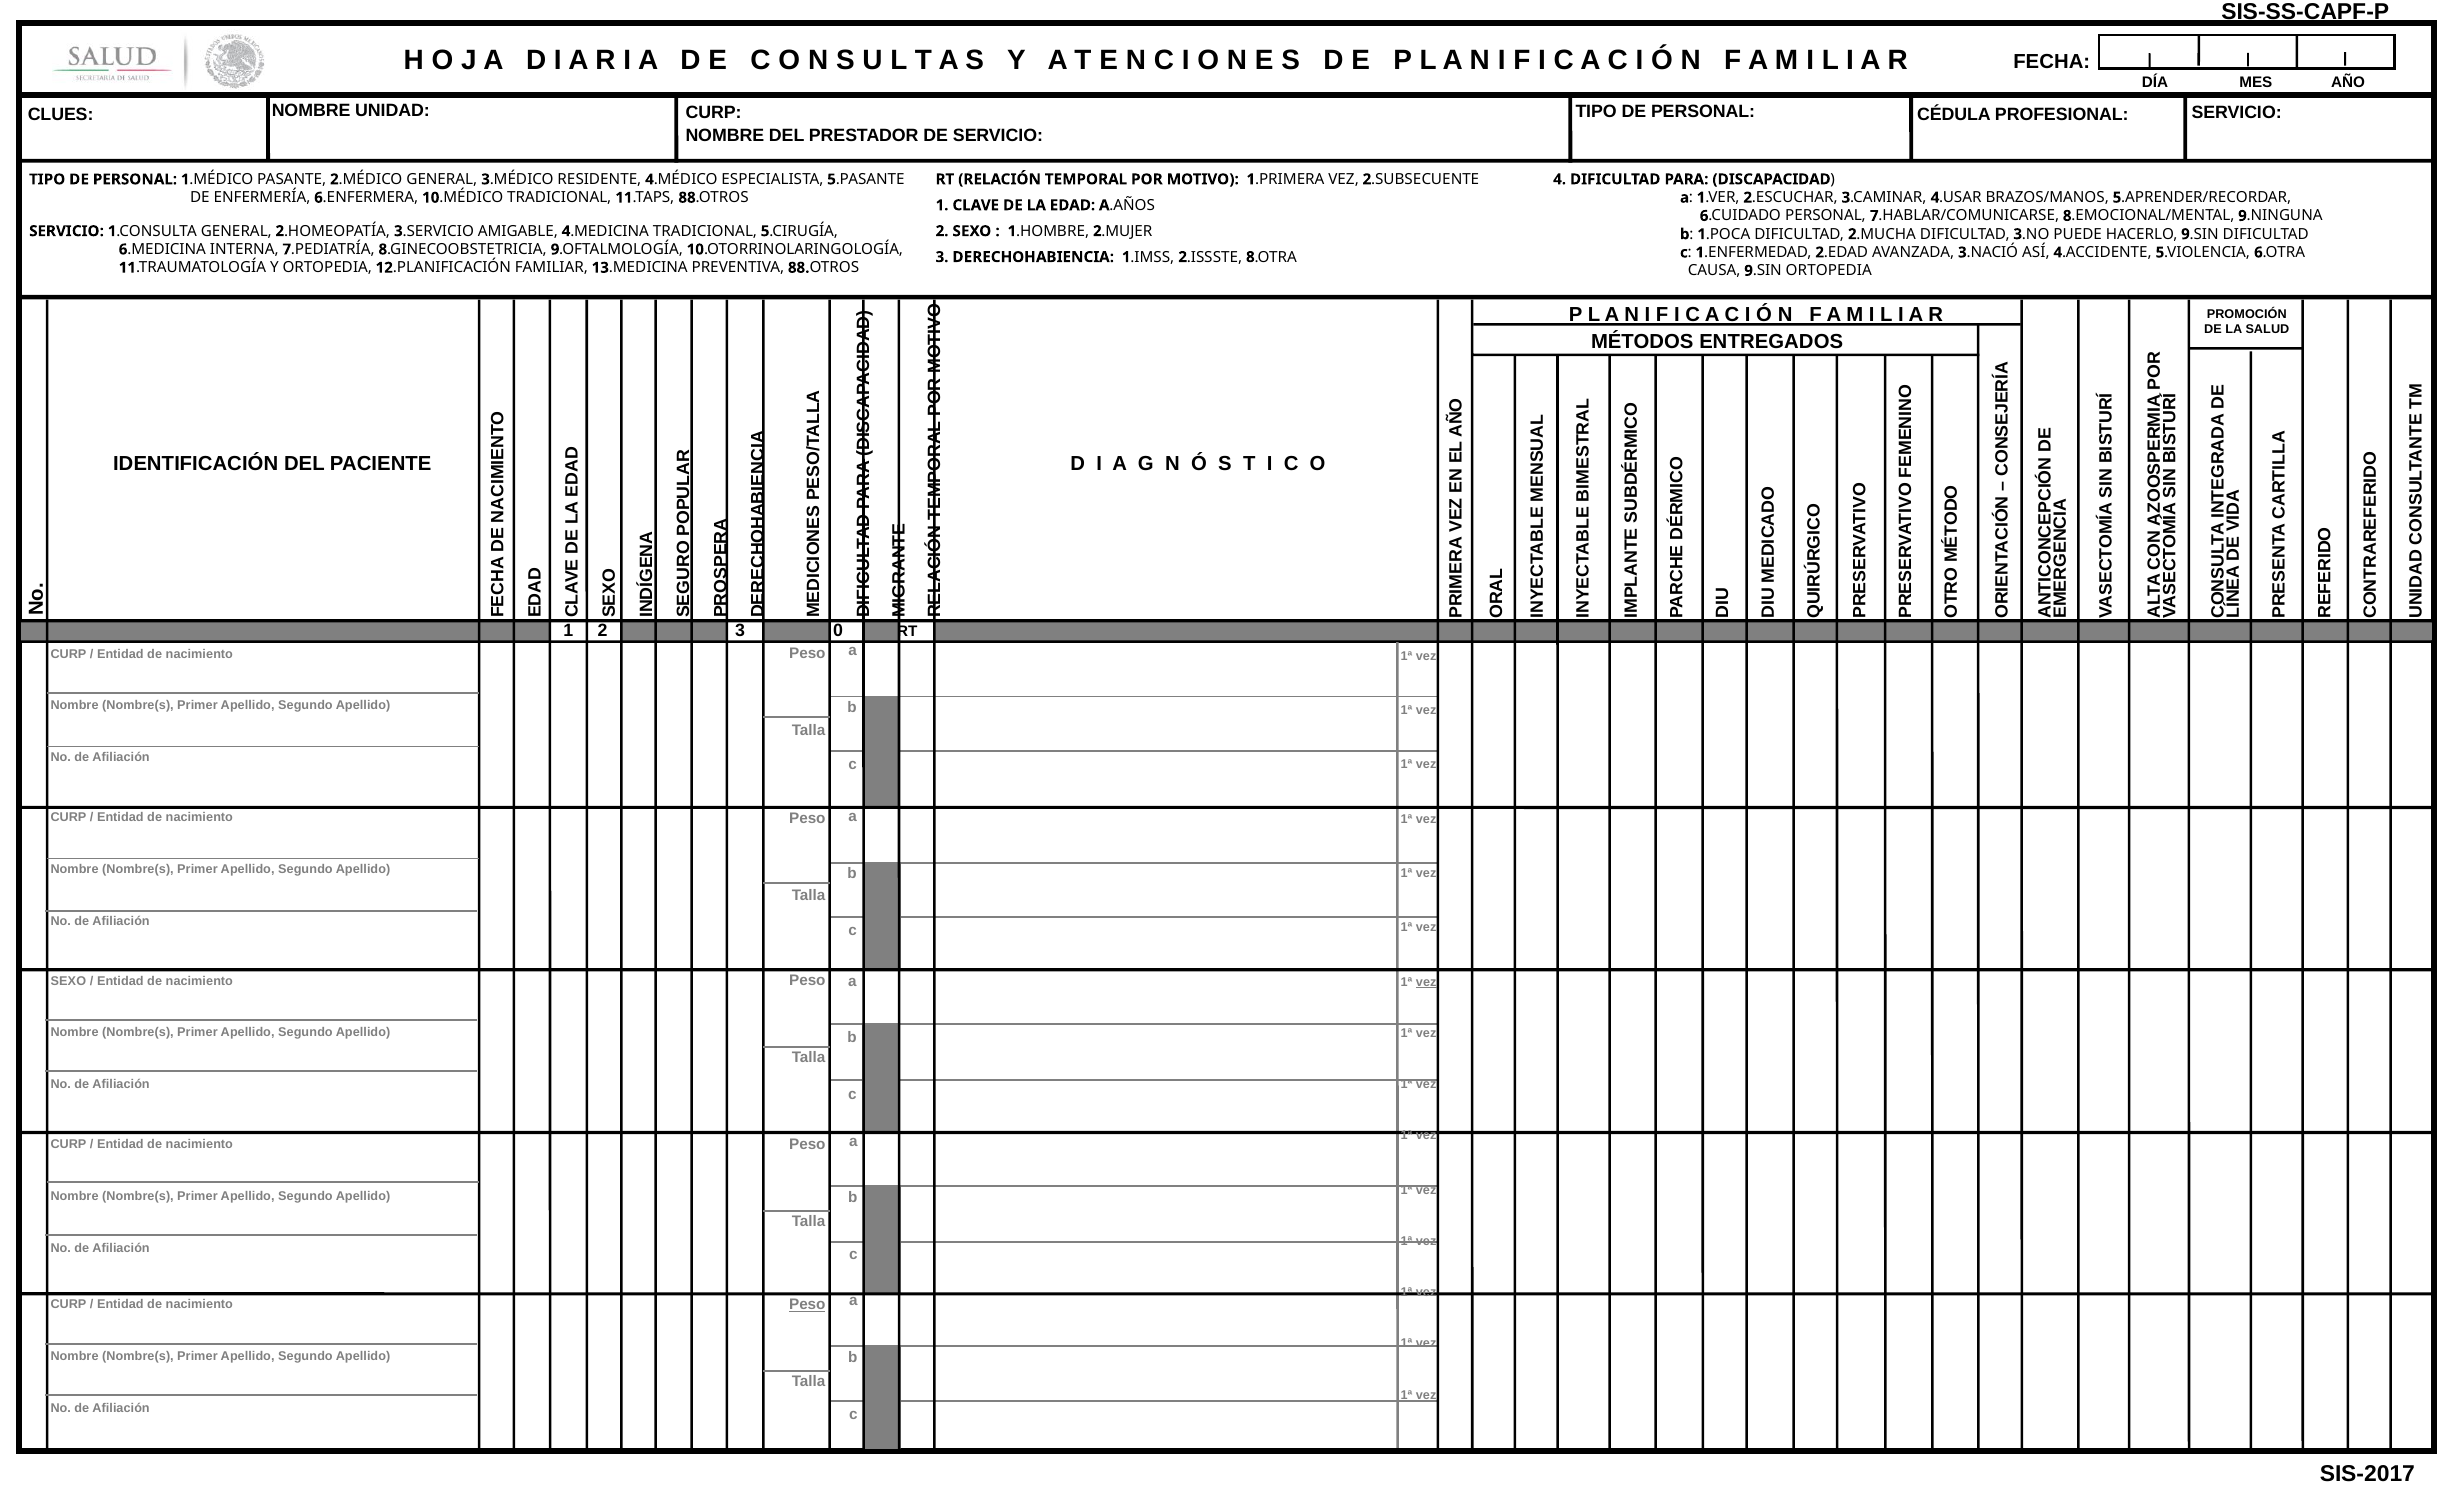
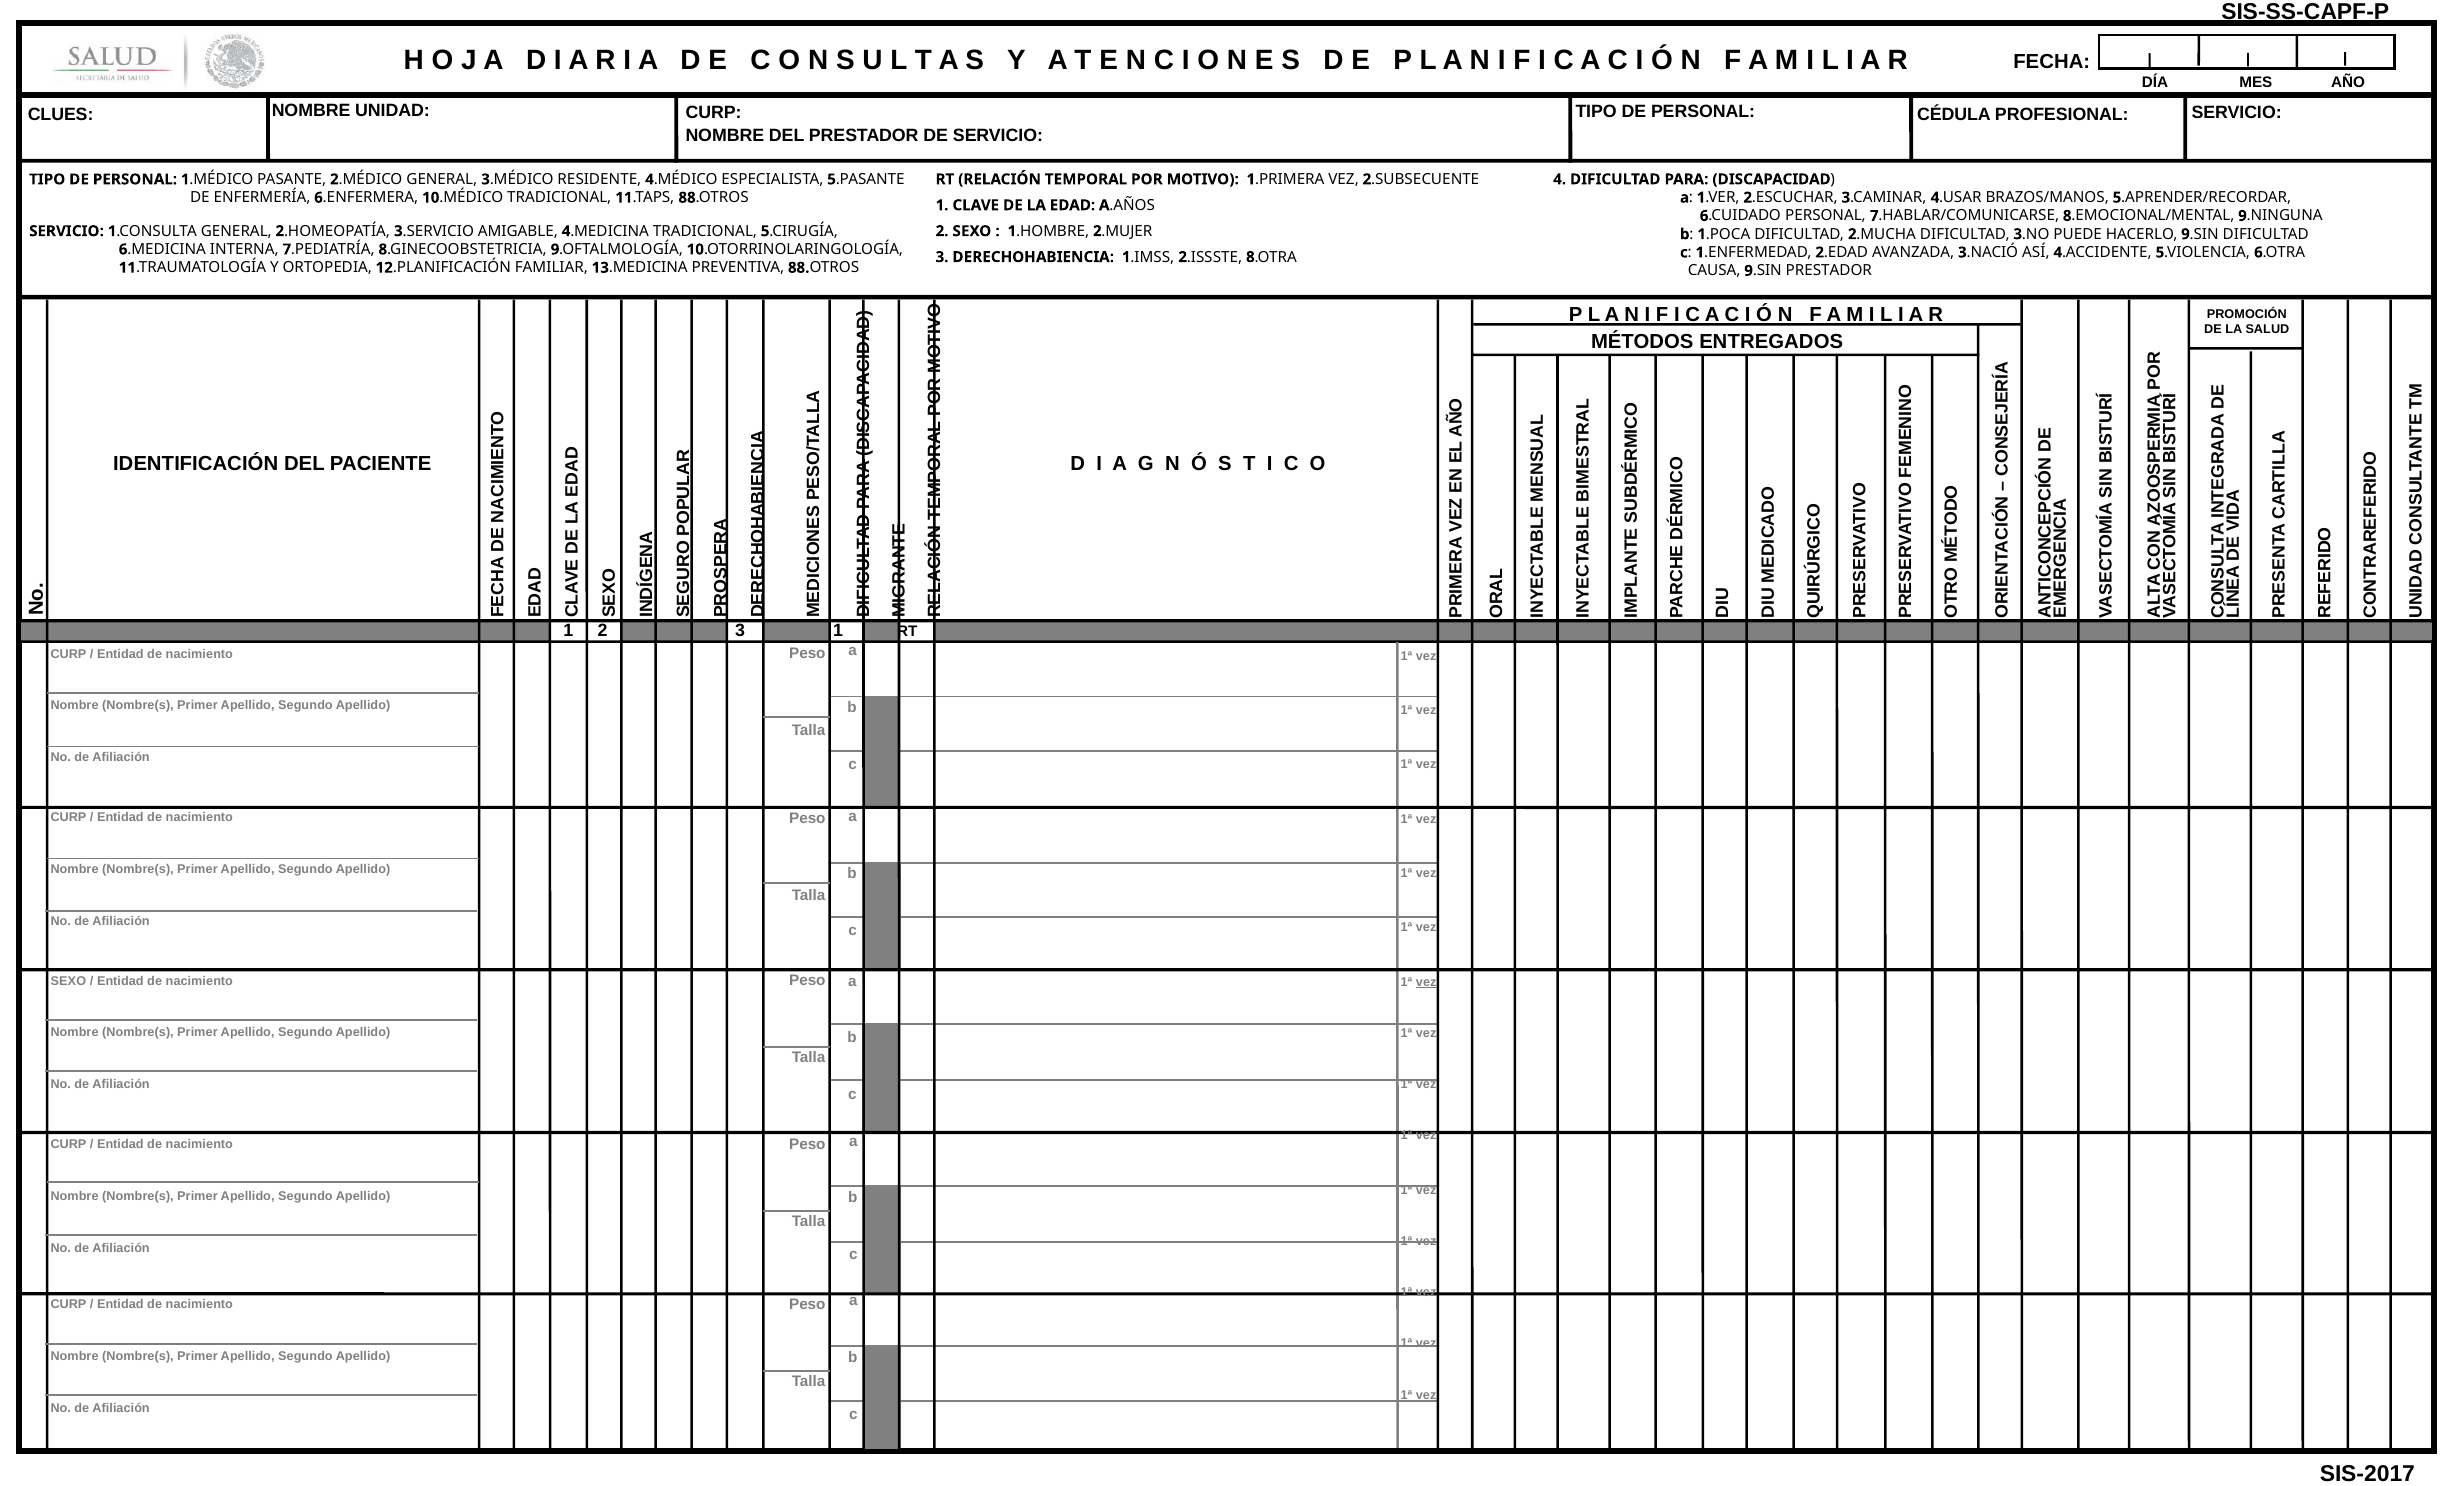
9.SIN ORTOPEDIA: ORTOPEDIA -> PRESTADOR (1829, 271)
3 0: 0 -> 1 (838, 631)
Peso underline: present -> none (807, 1304)
